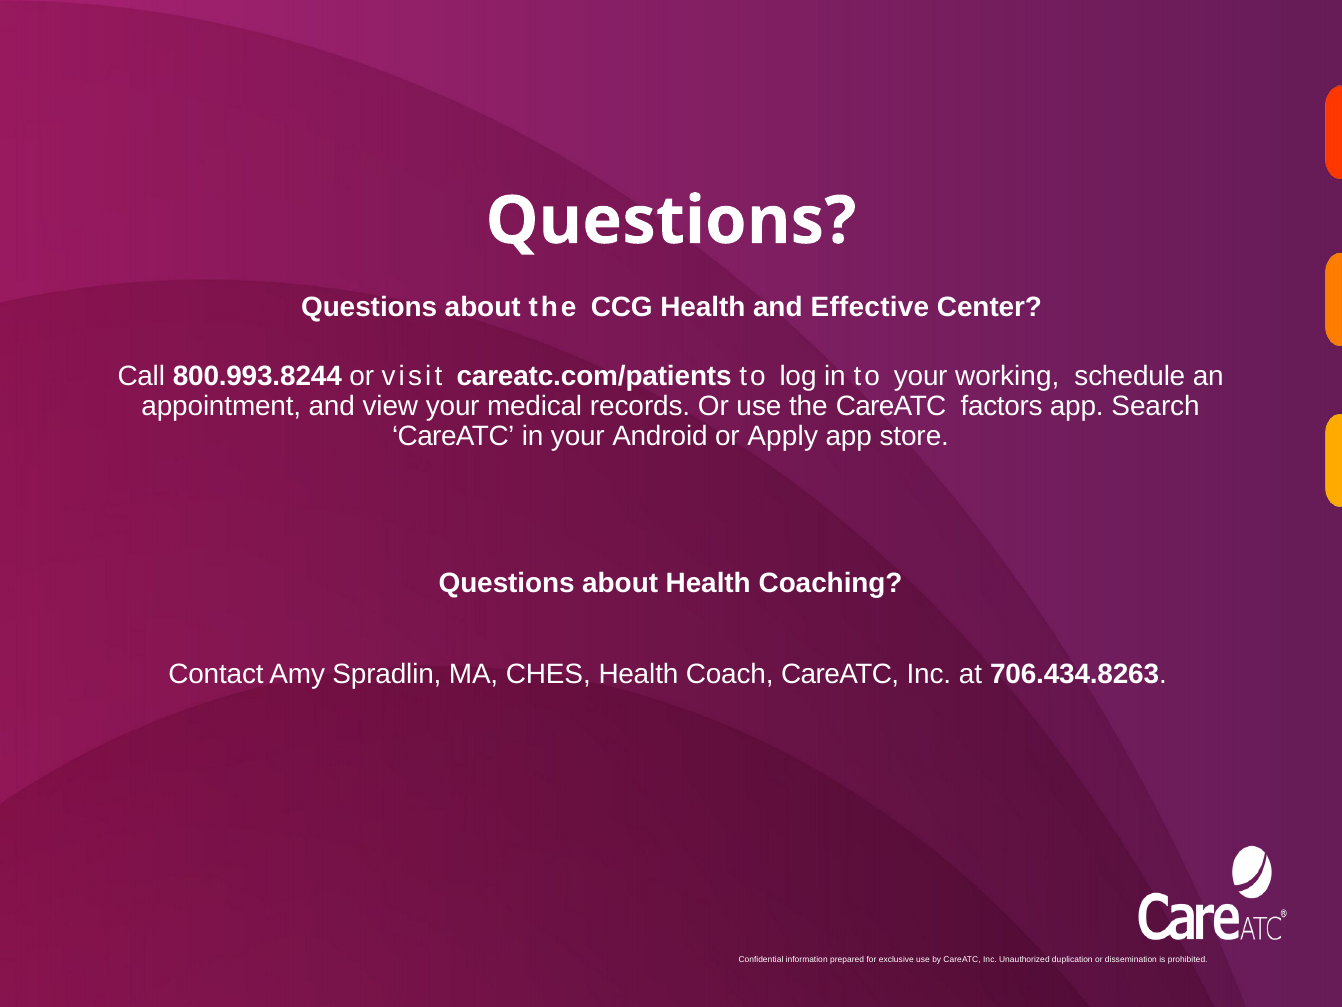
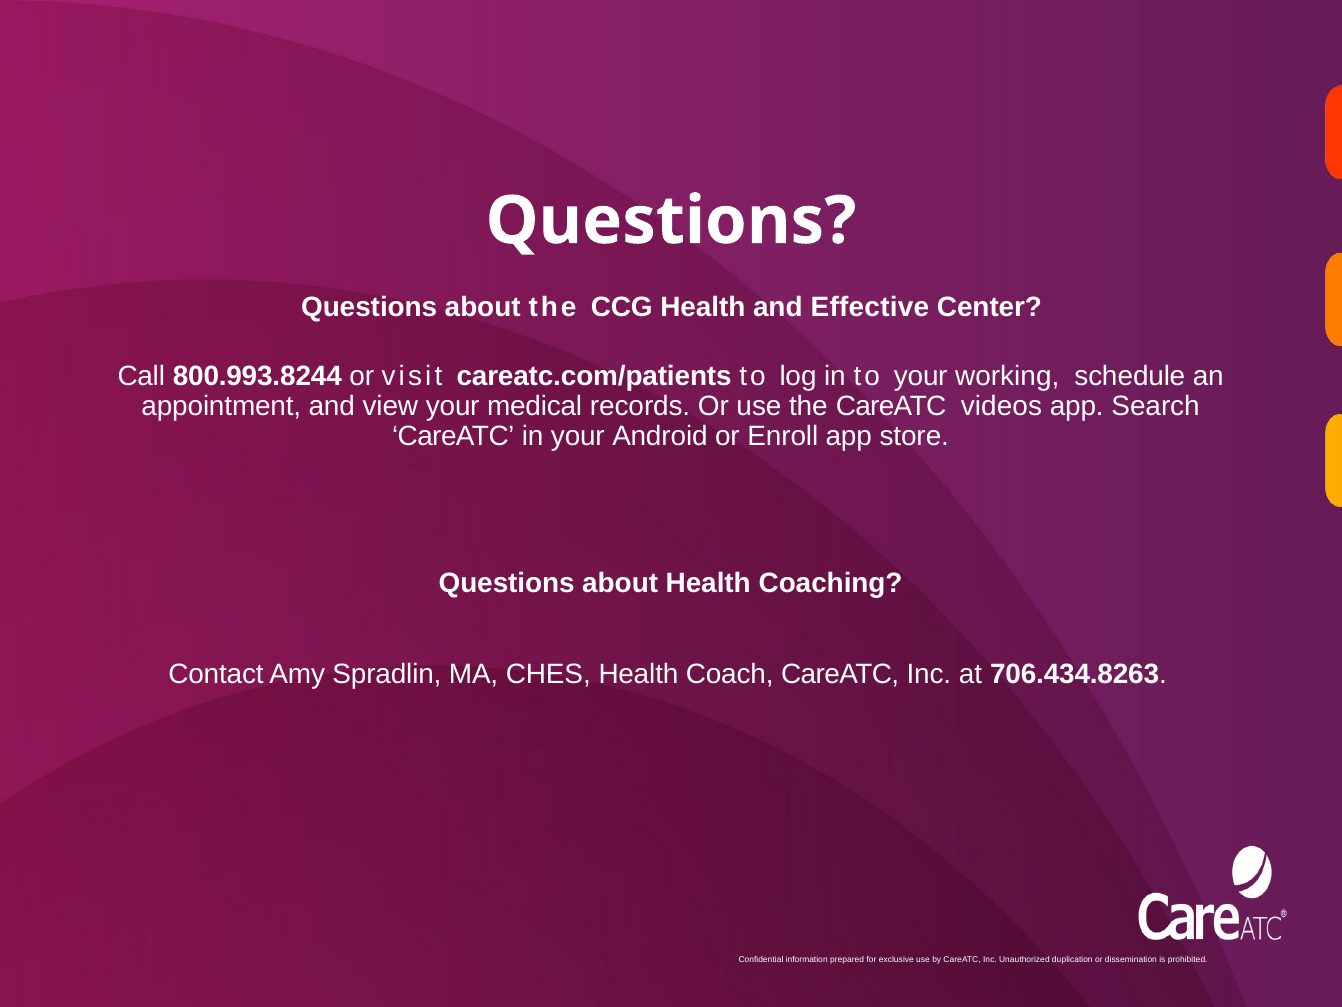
factors: factors -> videos (1001, 406)
Apply: Apply -> Enroll (783, 436)
